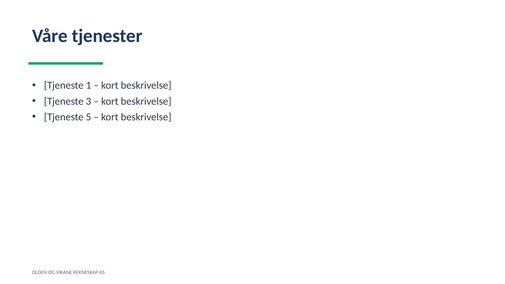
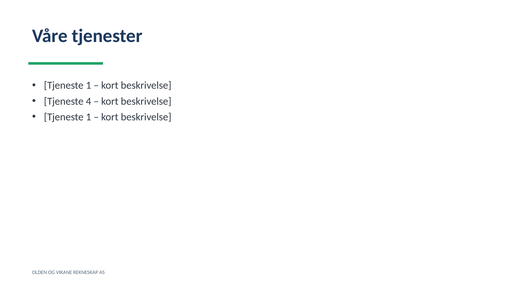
3: 3 -> 4 (89, 101)
5: 5 -> 1 (89, 117)
